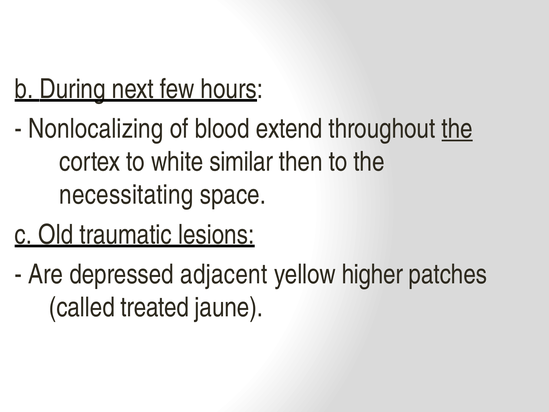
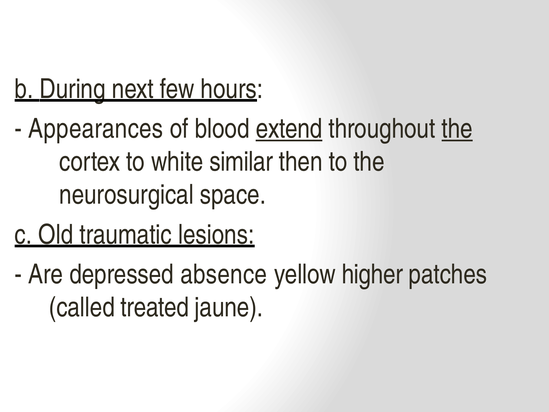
Nonlocalizing: Nonlocalizing -> Appearances (96, 129)
extend underline: none -> present (289, 129)
necessitating: necessitating -> neurosurgical (127, 195)
adjacent: adjacent -> absence (224, 274)
